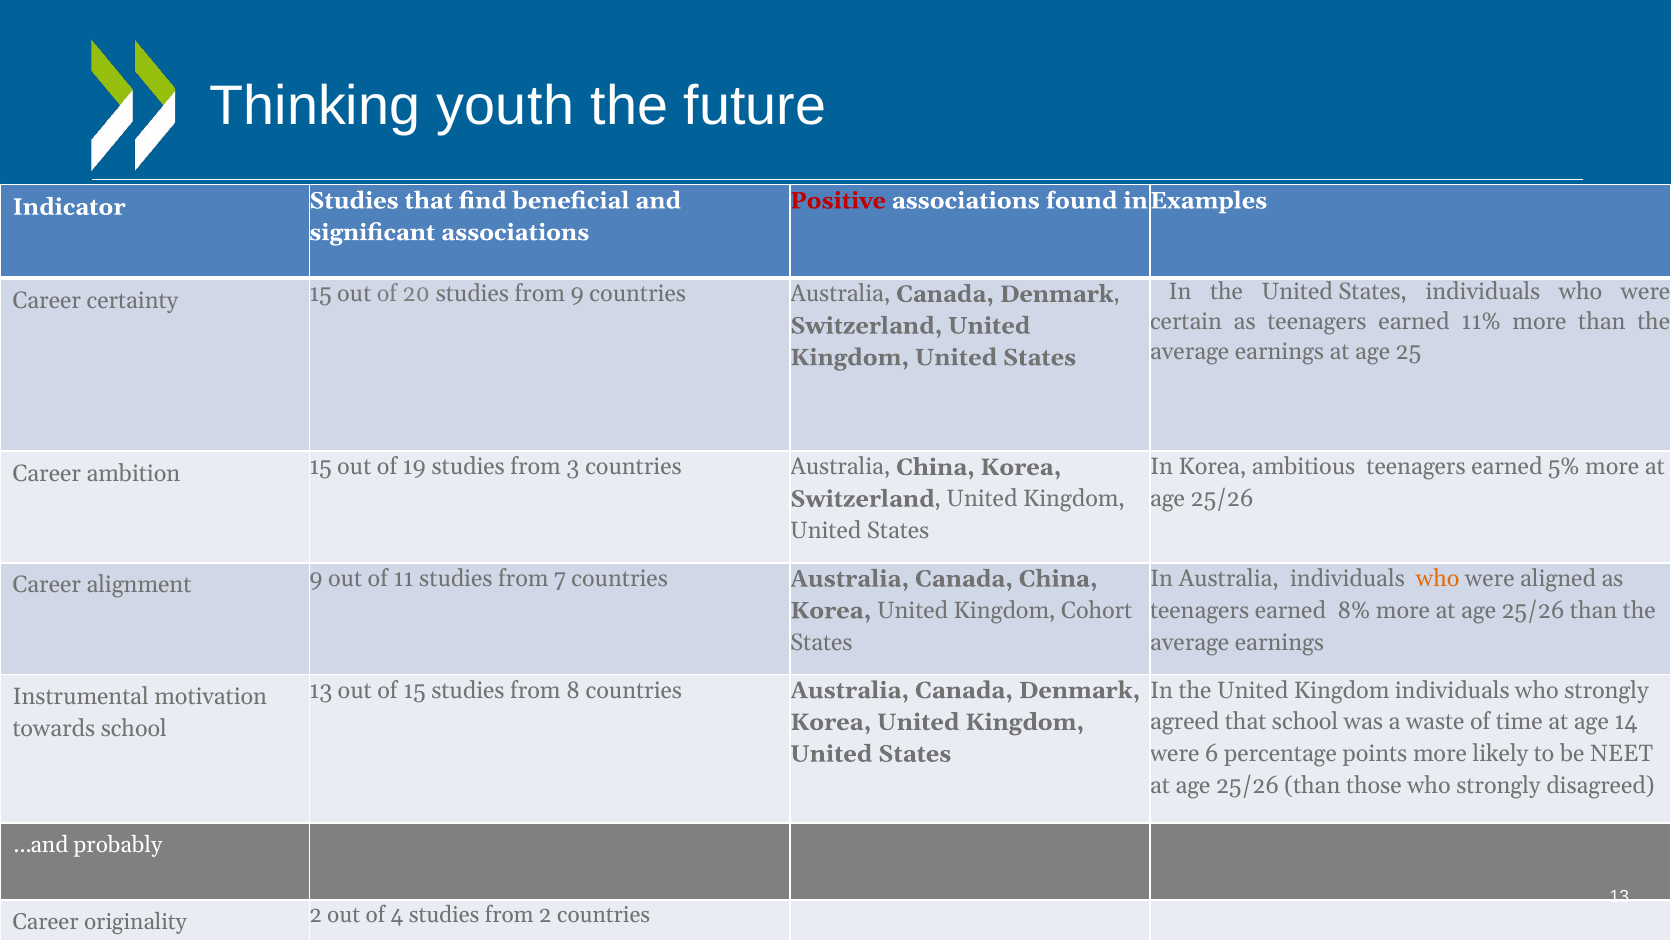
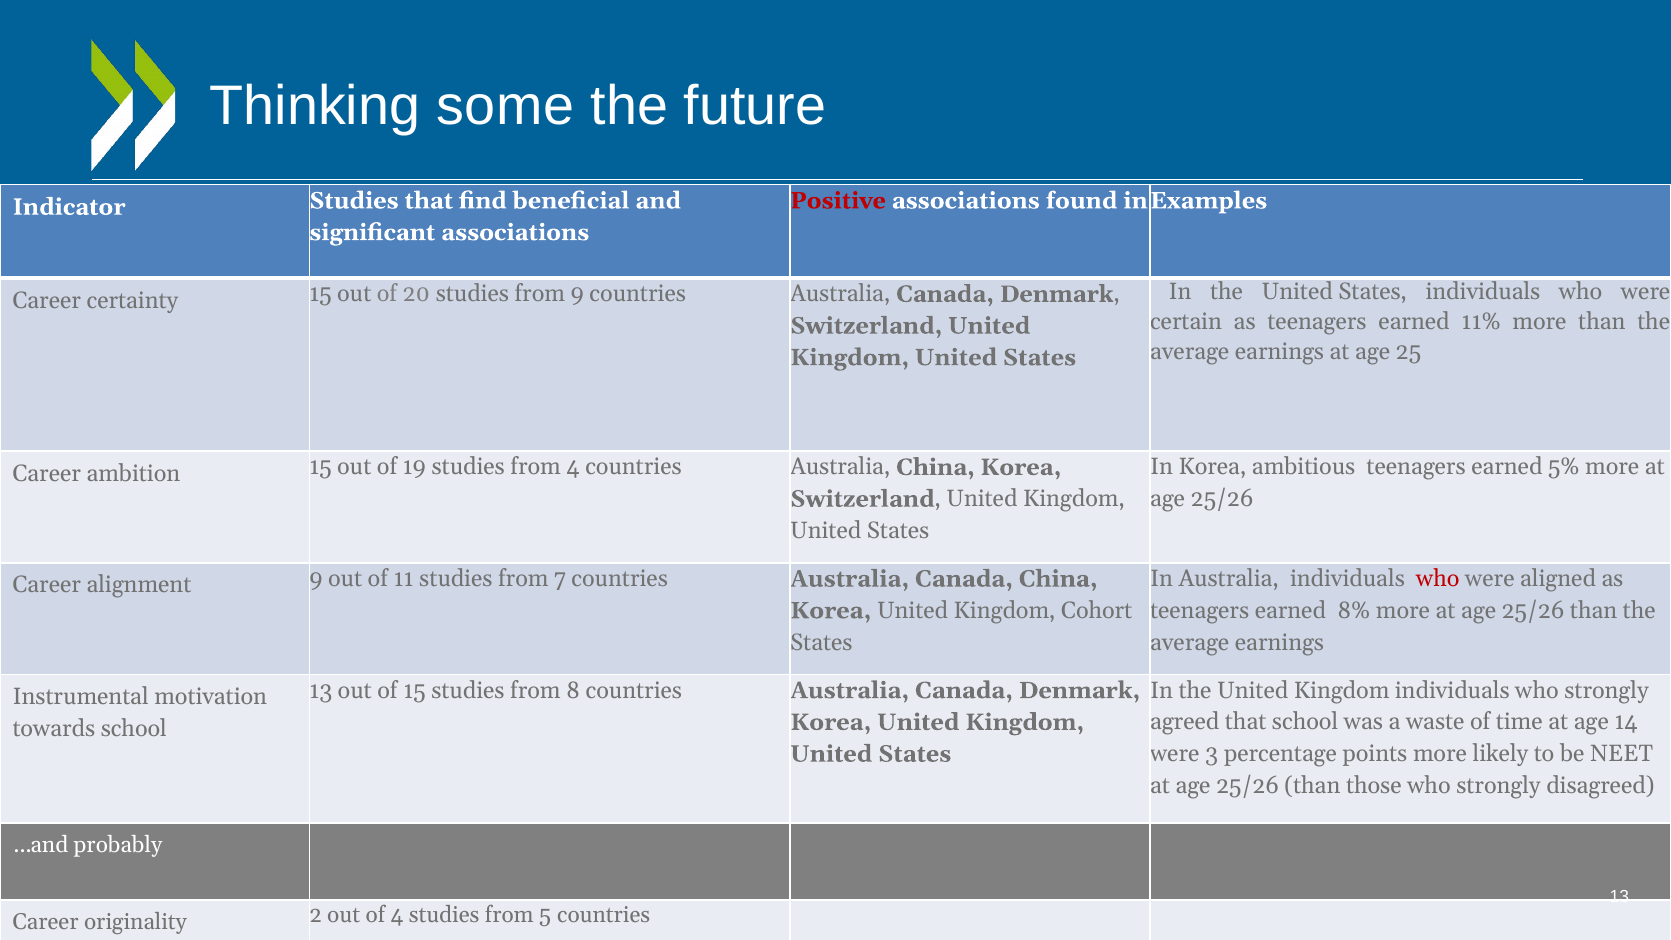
youth: youth -> some (505, 106)
from 3: 3 -> 4 (573, 467)
who colour: orange -> red (1438, 579)
6: 6 -> 3 (1212, 754)
from 2: 2 -> 5 (545, 915)
